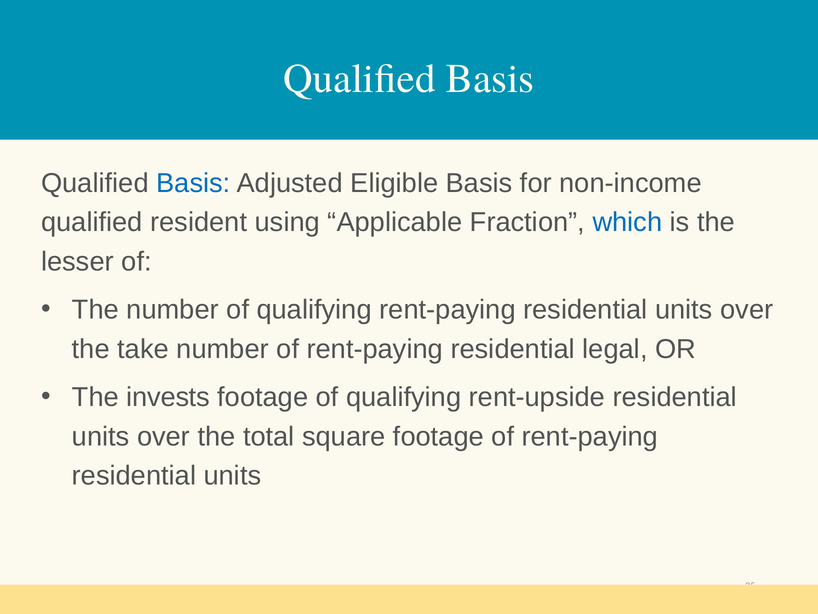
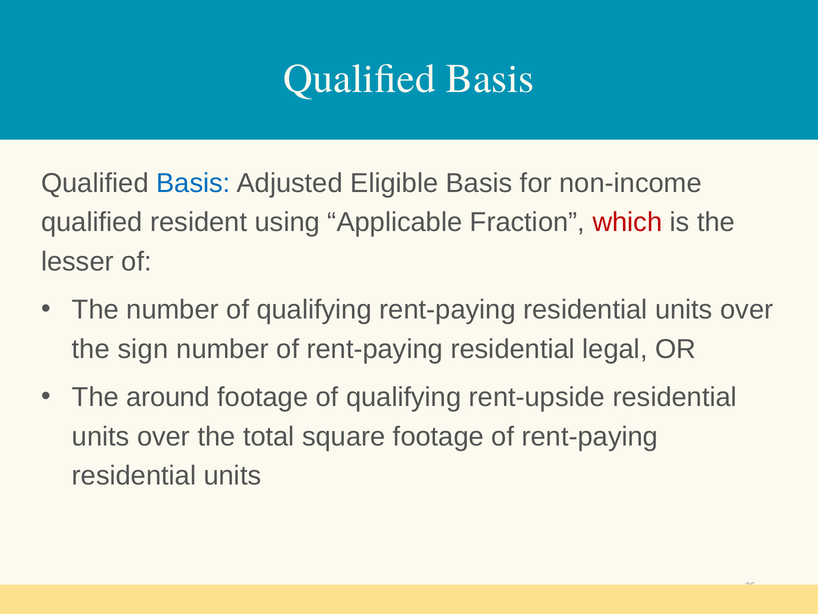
which colour: blue -> red (627, 222)
take: take -> sign (143, 349)
invests: invests -> around (168, 397)
